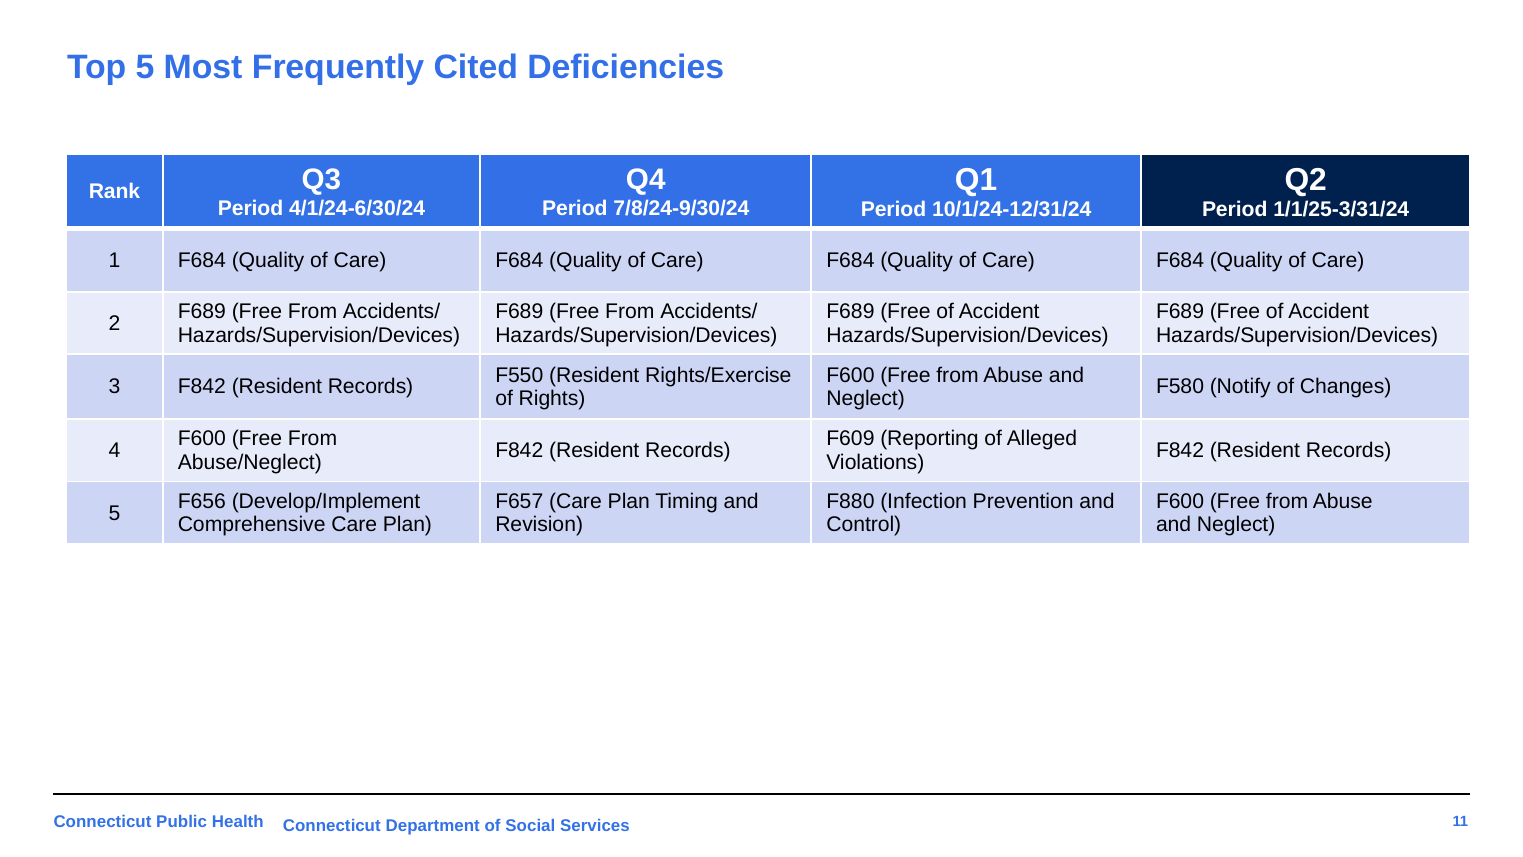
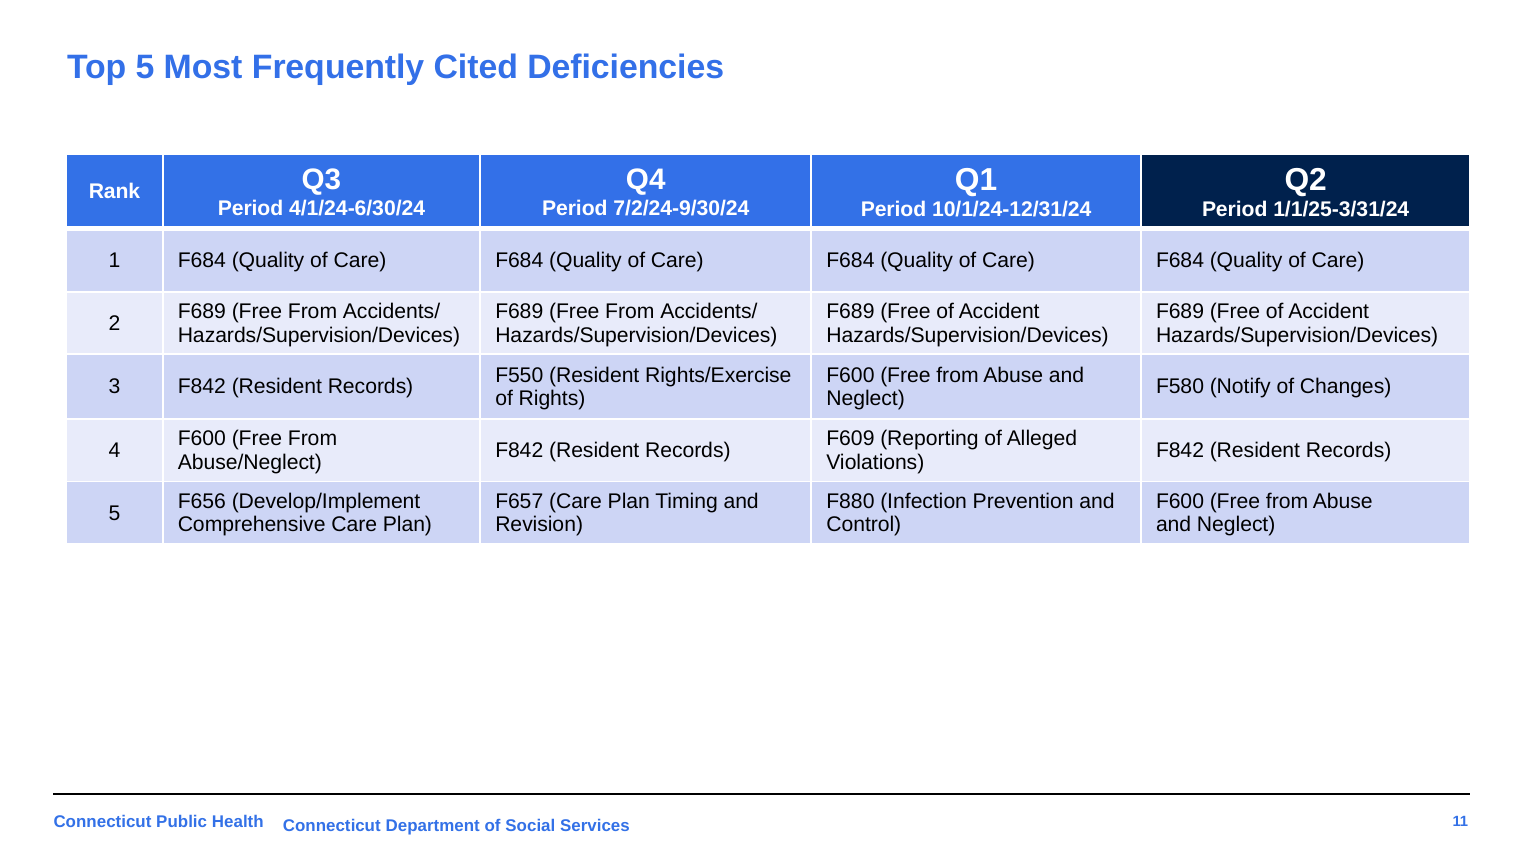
7/8/24-9/30/24: 7/8/24-9/30/24 -> 7/2/24-9/30/24 (681, 208)
